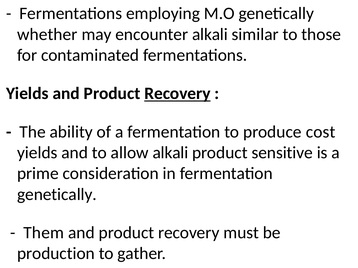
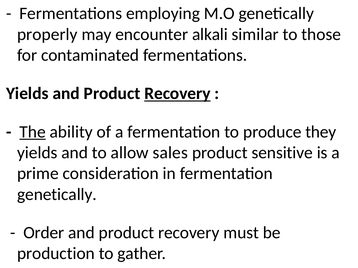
whether: whether -> properly (47, 34)
The underline: none -> present (33, 132)
cost: cost -> they (321, 132)
allow alkali: alkali -> sales (170, 153)
Them: Them -> Order (44, 233)
